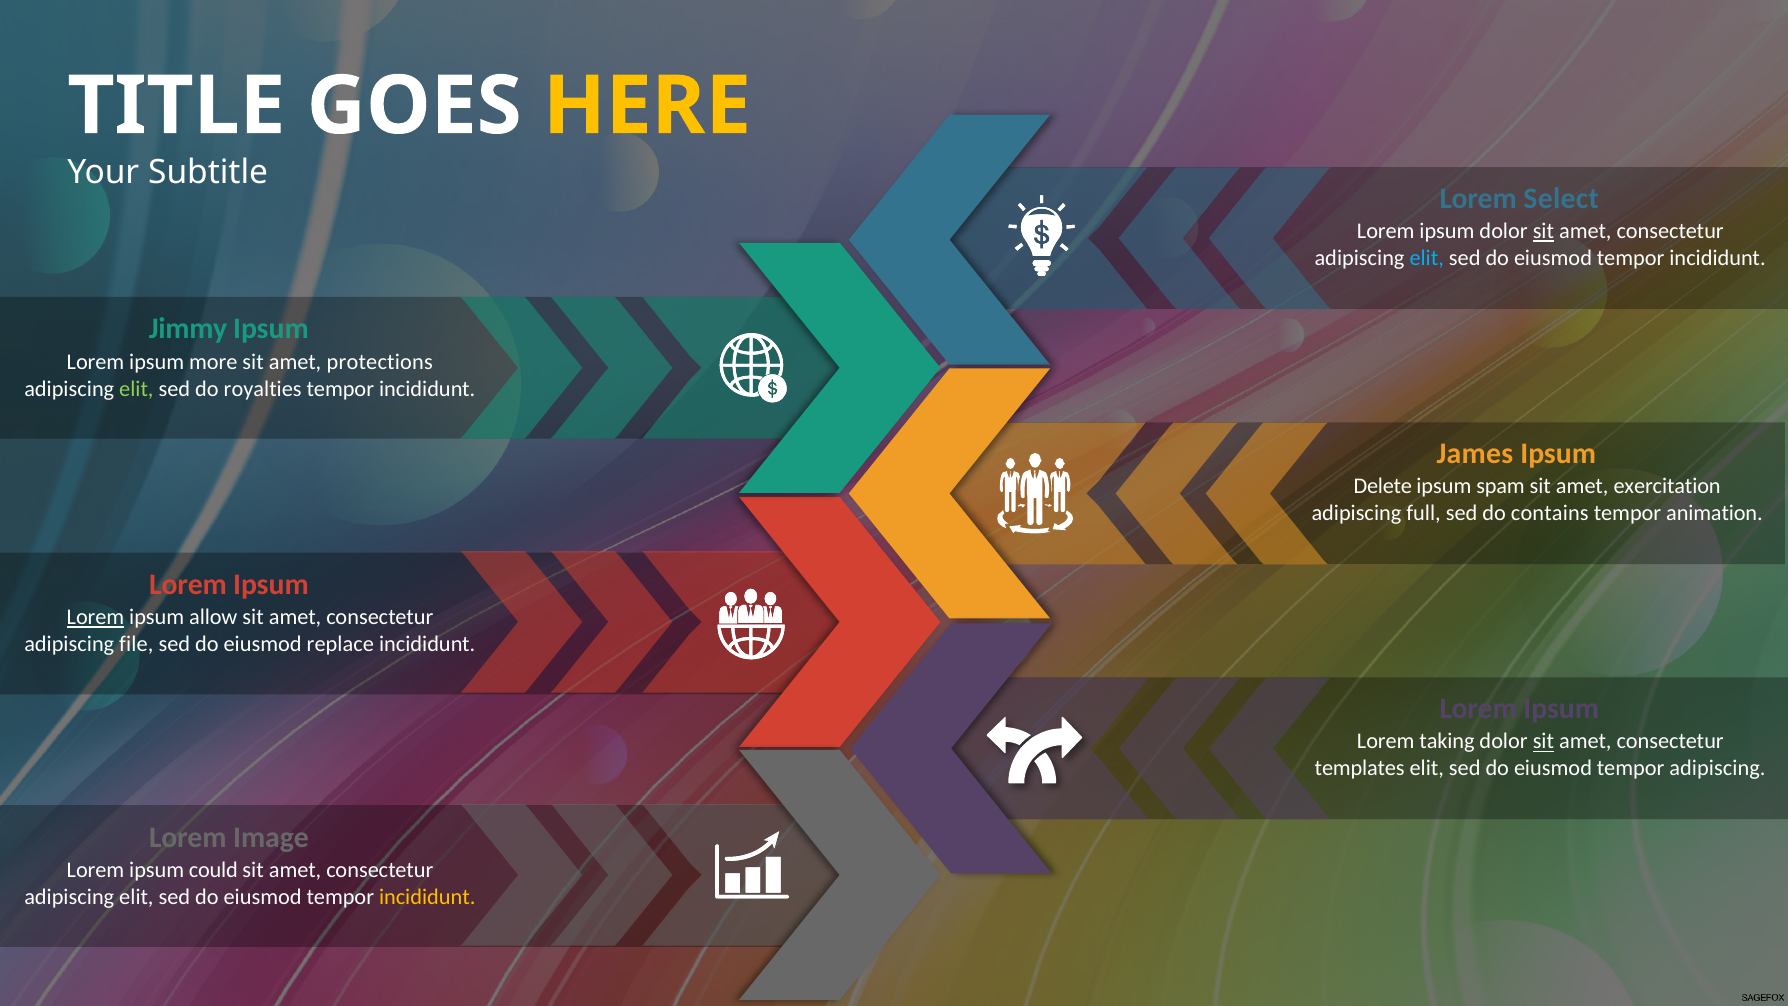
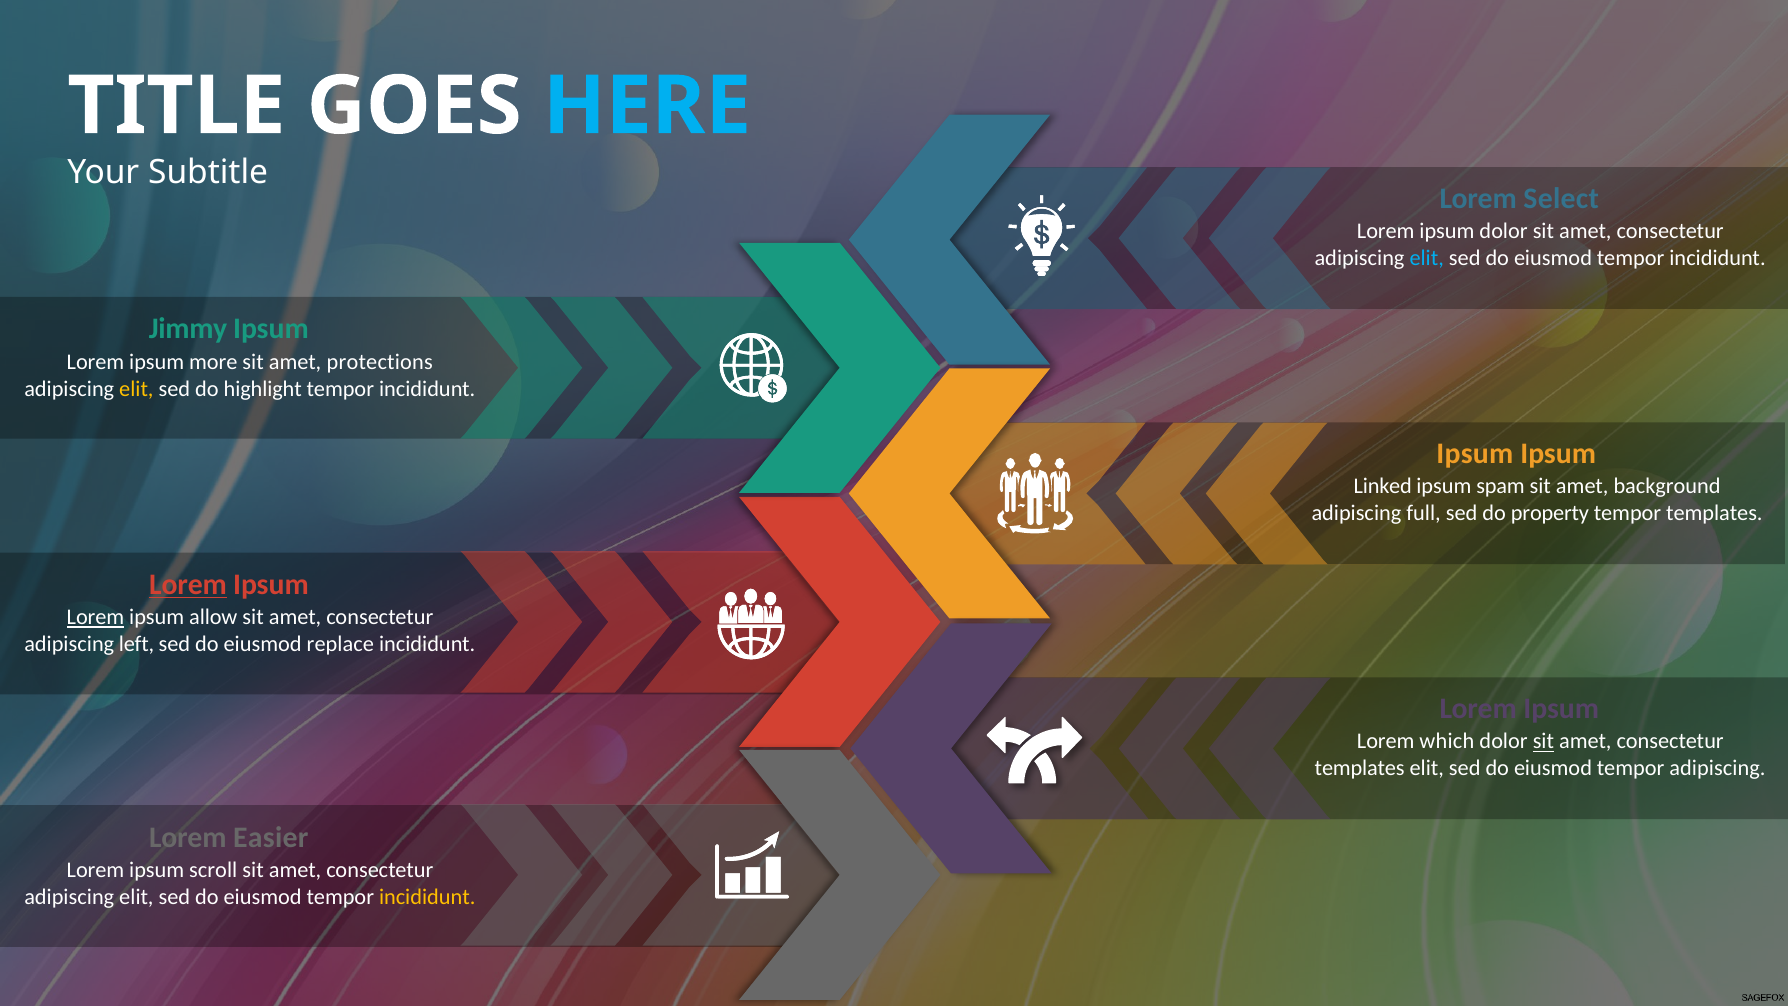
HERE colour: yellow -> light blue (647, 106)
sit underline: present -> none (1543, 231)
elit colour: light green -> yellow (136, 389)
royalties: royalties -> highlight (263, 389)
James: James -> Ipsum (1475, 454)
Delete: Delete -> Linked (1383, 486)
exercitation: exercitation -> background (1667, 486)
contains: contains -> property (1550, 513)
tempor animation: animation -> templates (1714, 513)
Lorem underline: none -> present (188, 585)
file: file -> left (136, 644)
taking: taking -> which (1447, 741)
Image: Image -> Easier (271, 837)
could: could -> scroll (213, 870)
